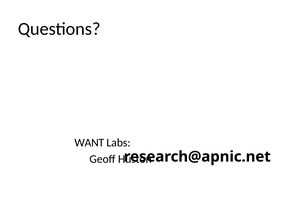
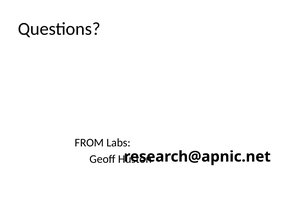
WANT: WANT -> FROM (89, 142)
